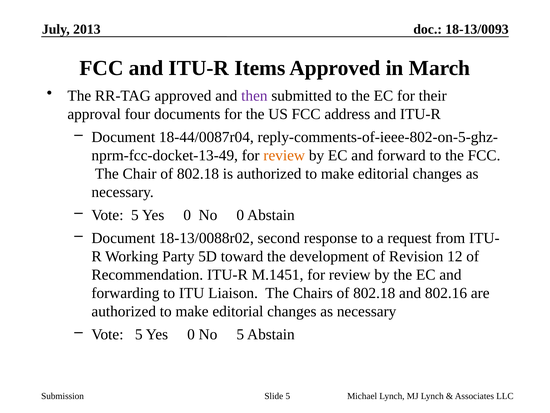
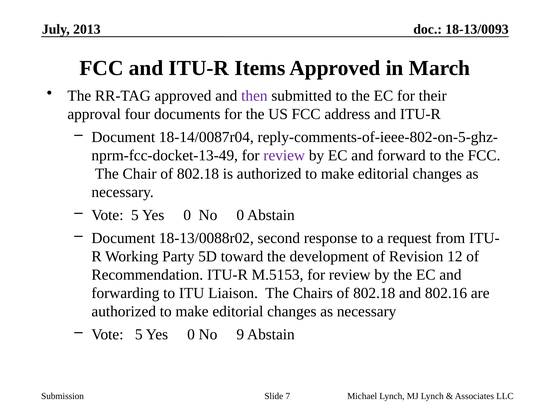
18-44/0087r04: 18-44/0087r04 -> 18-14/0087r04 (206, 137)
review colour: orange -> purple (284, 155)
M.1451: M.1451 -> M.5153 (278, 274)
No 5: 5 -> 9 (240, 334)
Slide 5: 5 -> 7 (288, 396)
